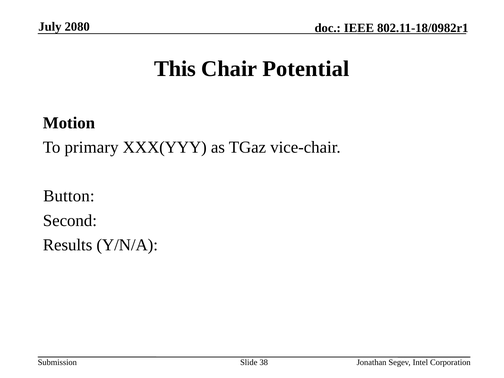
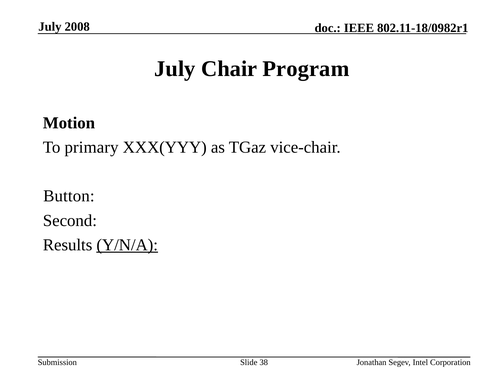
2080: 2080 -> 2008 (77, 27)
This: This -> July (175, 69)
Potential: Potential -> Program (306, 69)
Y/N/A underline: none -> present (127, 245)
